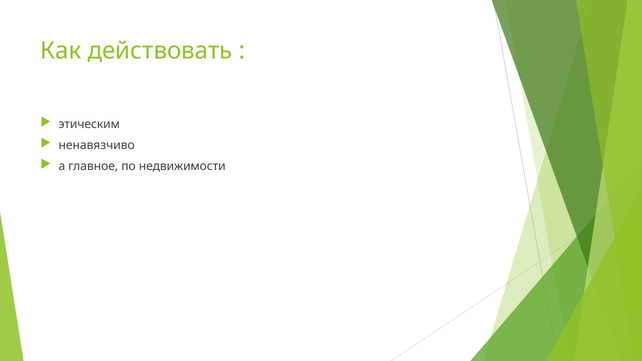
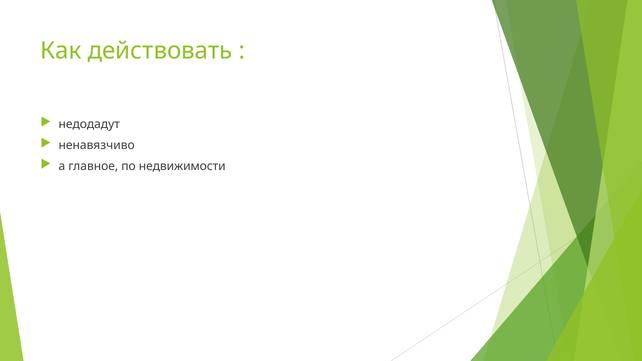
этическим: этическим -> недодадут (89, 124)
